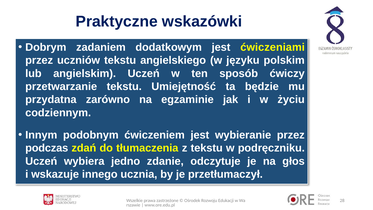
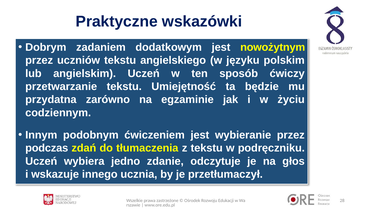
ćwiczeniami: ćwiczeniami -> nowożytnym (273, 47)
